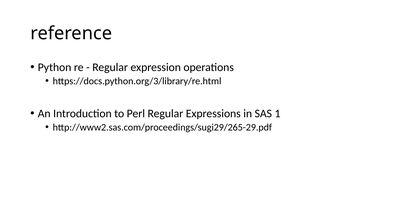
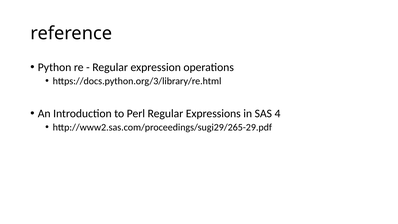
1: 1 -> 4 (278, 113)
